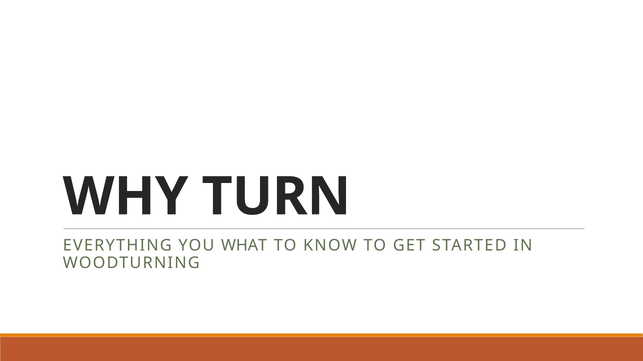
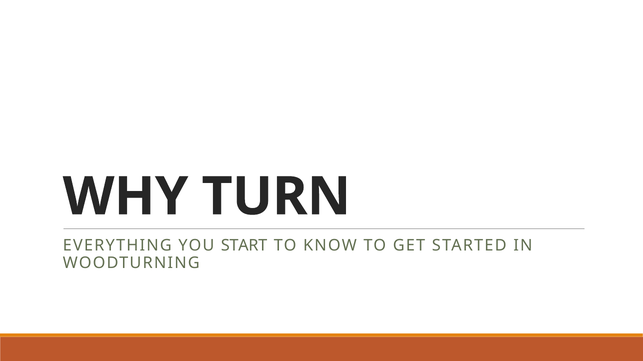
WHAT: WHAT -> START (244, 246)
